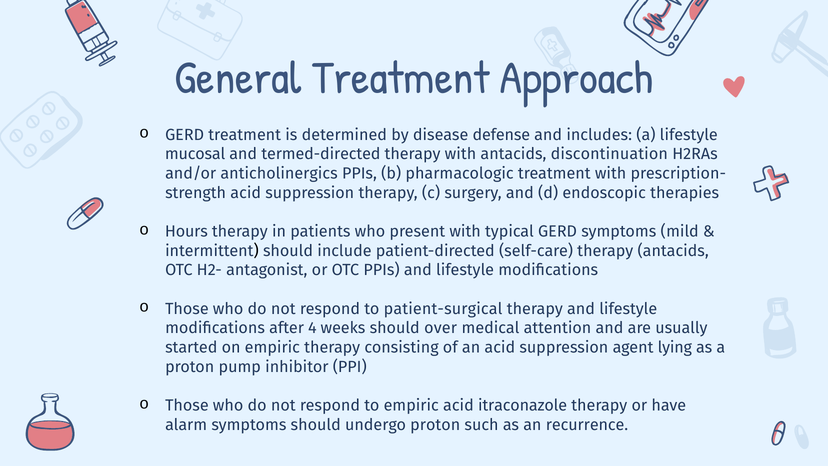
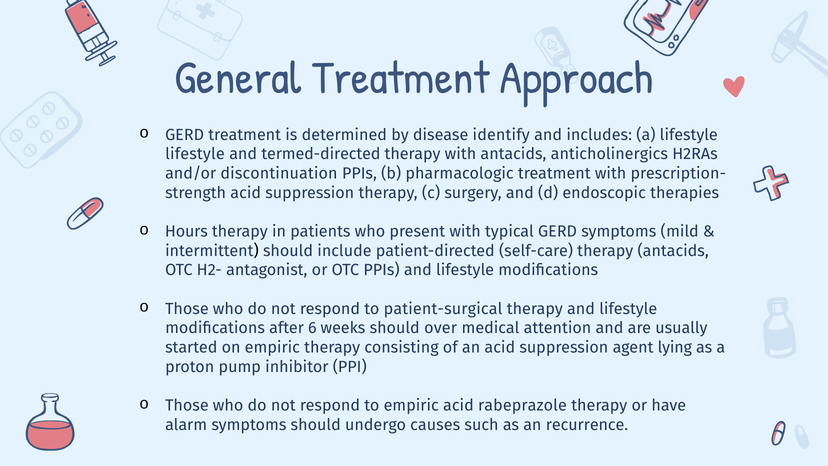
defense: defense -> identify (501, 135)
mucosal: mucosal -> lifestyle (195, 154)
discontinuation: discontinuation -> anticholinergics (609, 154)
anticholinergics: anticholinergics -> discontinuation (279, 173)
4: 4 -> 6 (312, 328)
itraconazole: itraconazole -> rabeprazole (522, 405)
undergo proton: proton -> causes (435, 425)
